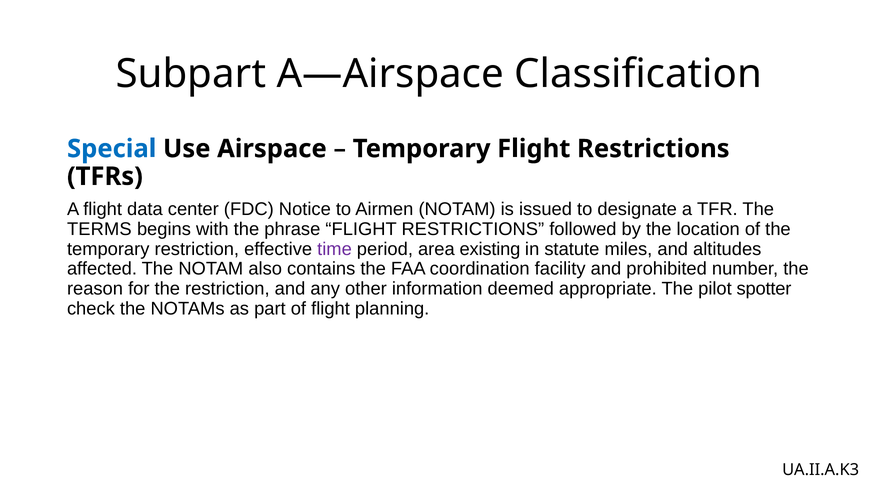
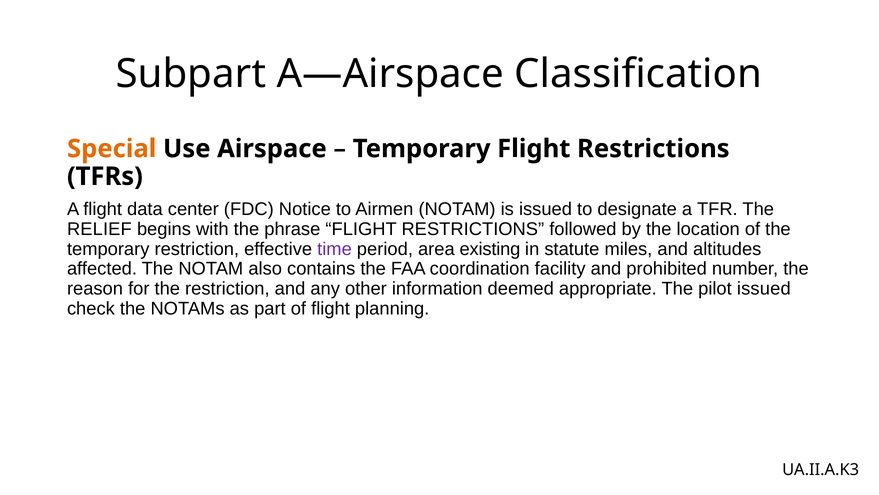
Special colour: blue -> orange (112, 149)
TERMS: TERMS -> RELIEF (99, 229)
pilot spotter: spotter -> issued (764, 288)
